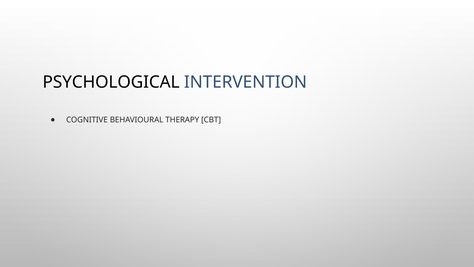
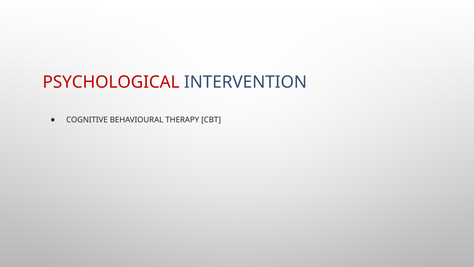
PSYCHOLOGICAL colour: black -> red (111, 82)
